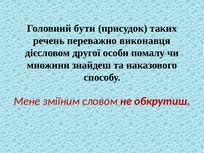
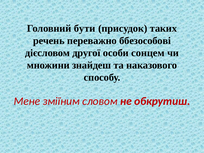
виконавця: виконавця -> ббезособові (145, 41)
помалу: помалу -> сонцем (148, 53)
